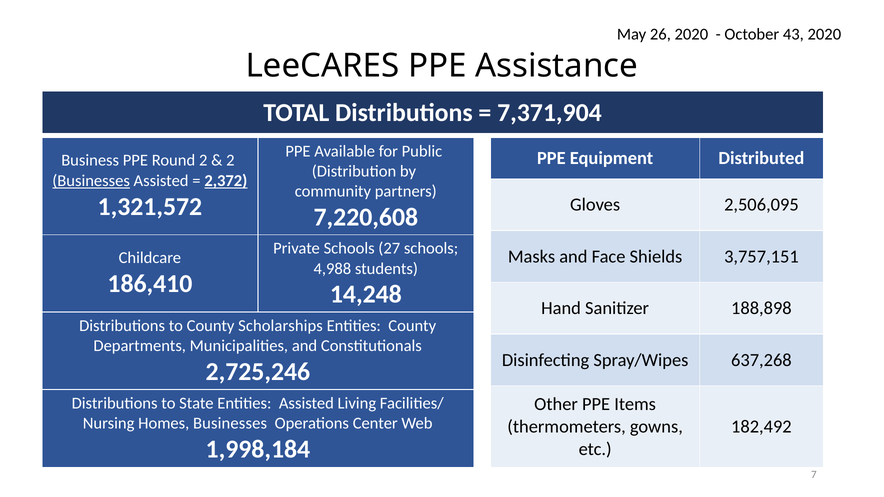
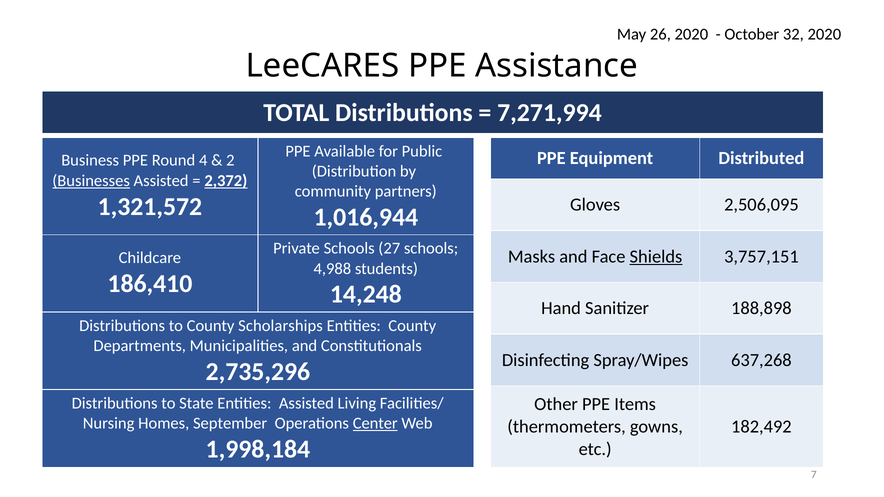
43: 43 -> 32 (793, 35)
7,371,904: 7,371,904 -> 7,271,994 (549, 113)
Round 2: 2 -> 4 (203, 161)
7,220,608: 7,220,608 -> 1,016,944 (366, 218)
Shields underline: none -> present (656, 257)
2,725,246: 2,725,246 -> 2,735,296 (258, 372)
Homes Businesses: Businesses -> September (230, 423)
Center underline: none -> present (375, 423)
